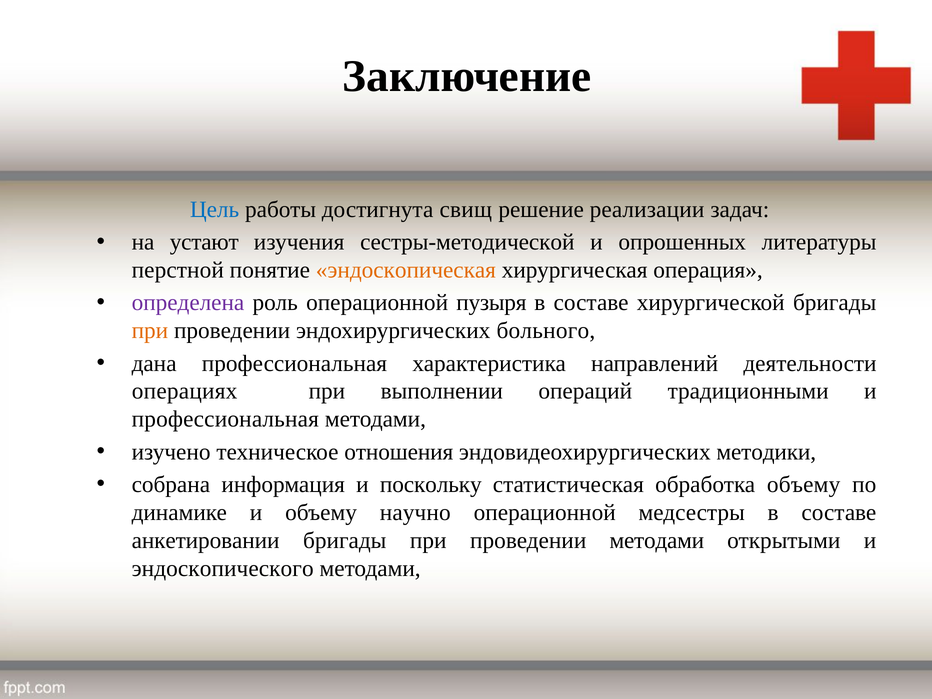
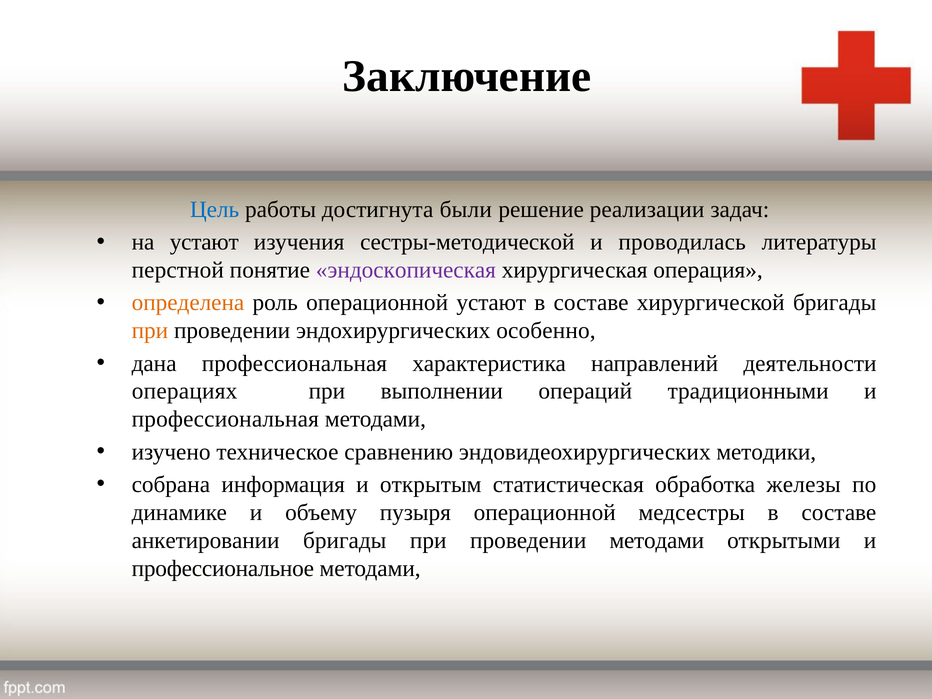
свищ: свищ -> были (466, 210)
опрошенных: опрошенных -> проводилась (682, 242)
эндоскопическая colour: orange -> purple (406, 270)
определена colour: purple -> orange (188, 303)
операционной пузыря: пузыря -> устают (491, 303)
больного: больного -> особенно (546, 331)
отношения: отношения -> сравнению (399, 452)
поскольку: поскольку -> открытым (431, 485)
обработка объему: объему -> железы (804, 485)
научно: научно -> пузыря (415, 512)
эндоскопического: эндоскопического -> профессиональное (223, 568)
